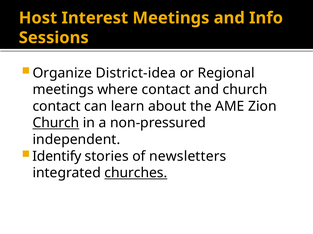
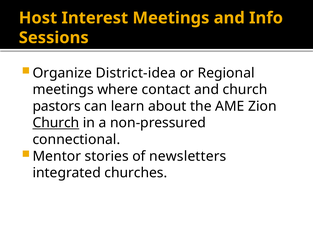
contact: contact -> pastors (57, 107)
independent: independent -> connectional (76, 140)
Identify: Identify -> Mentor (57, 157)
churches underline: present -> none (136, 173)
